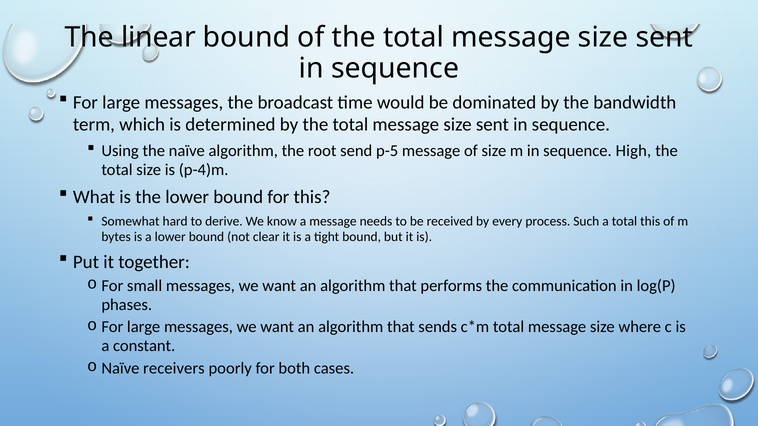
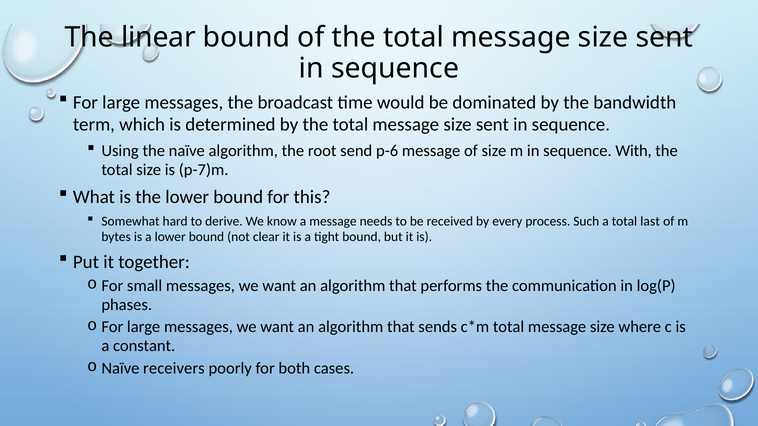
p-5: p-5 -> p-6 (387, 151)
High: High -> With (634, 151)
p-4)m: p-4)m -> p-7)m (204, 170)
total this: this -> last (650, 222)
